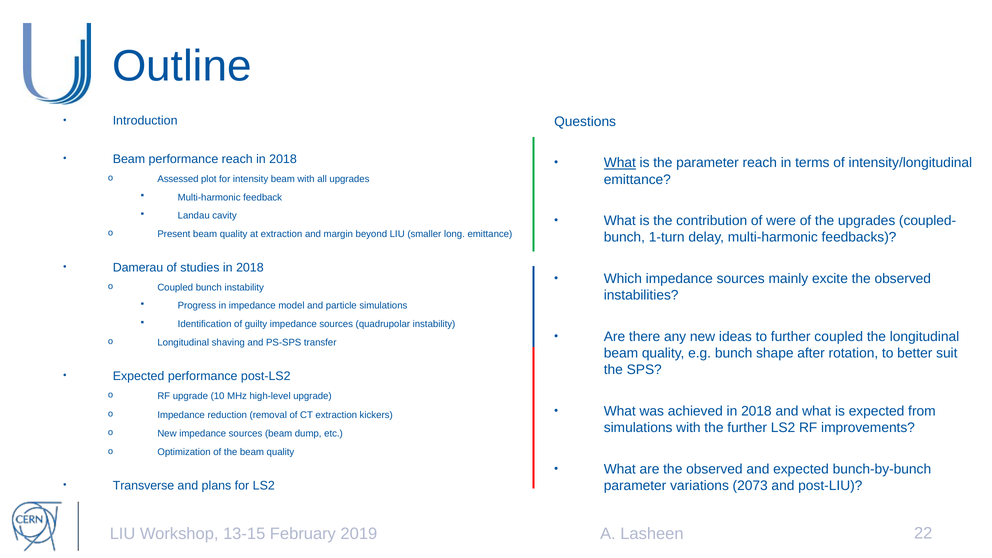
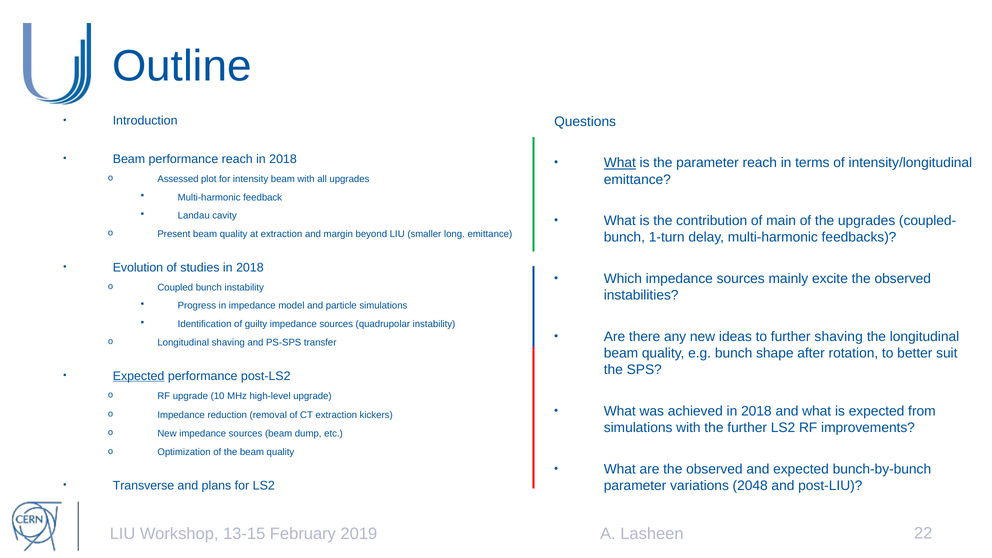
were: were -> main (781, 221)
Damerau: Damerau -> Evolution (138, 267)
further coupled: coupled -> shaving (839, 337)
Expected underline: none -> present (139, 376)
2073: 2073 -> 2048 (750, 486)
